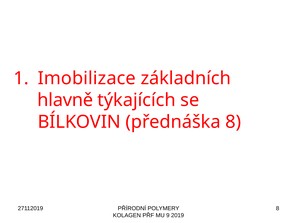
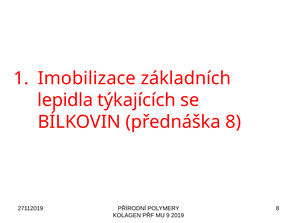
hlavně: hlavně -> lepidla (65, 100)
